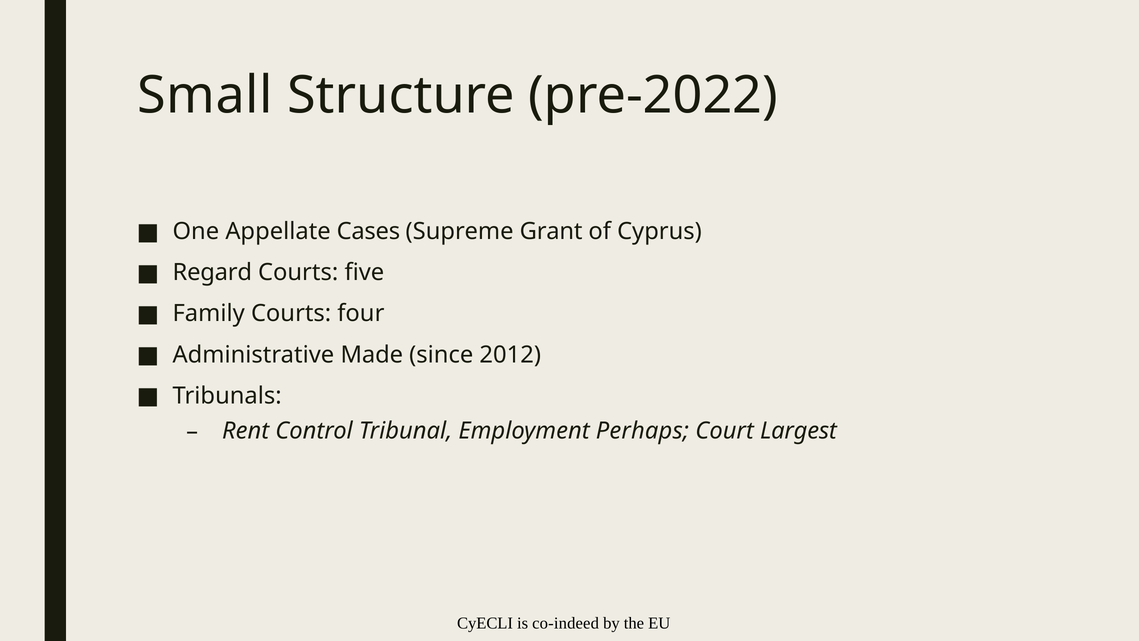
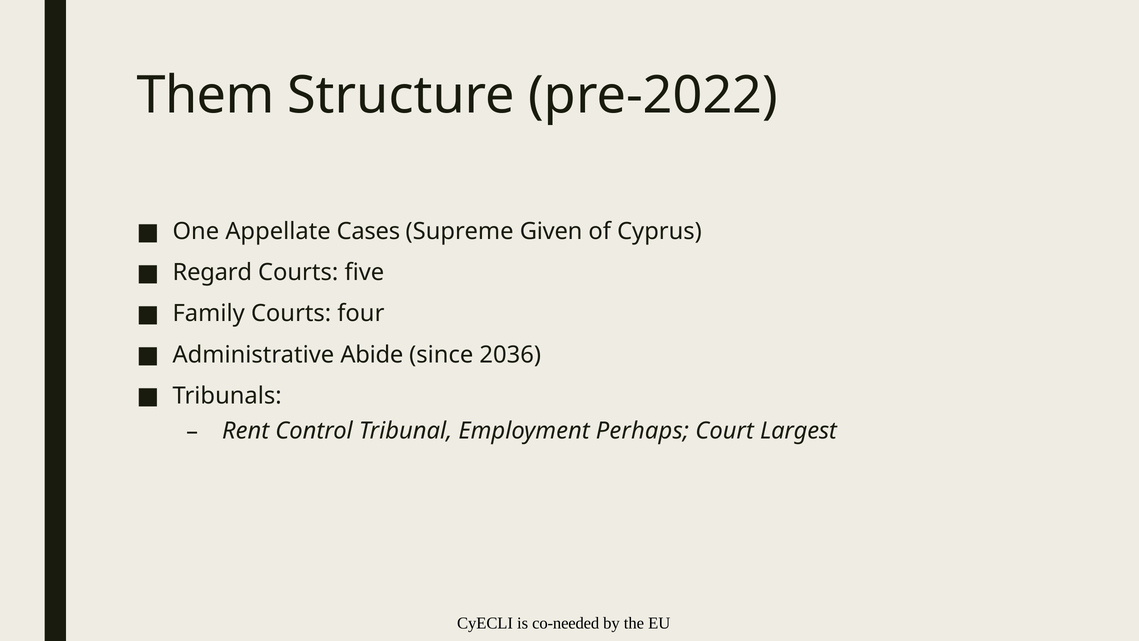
Small: Small -> Them (205, 96)
Grant: Grant -> Given (551, 231)
Made: Made -> Abide (372, 355)
2012: 2012 -> 2036 (510, 355)
co-indeed: co-indeed -> co-needed (566, 623)
